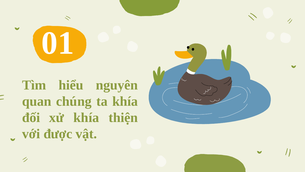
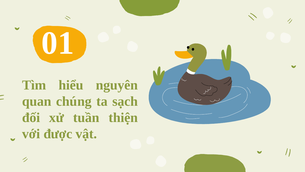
ta khía: khía -> sạch (125, 101)
xử khía: khía -> tuần (86, 117)
